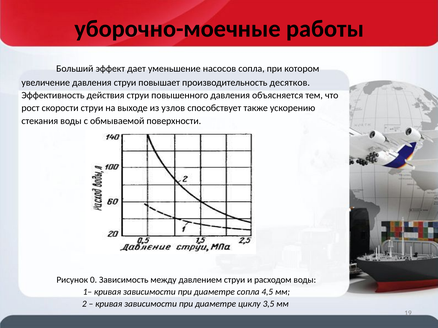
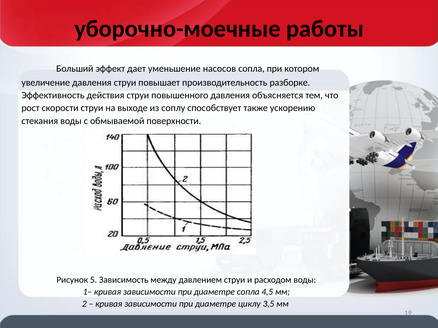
десятков: десятков -> разборке (290, 83)
узлов: узлов -> соплу (173, 108)
0: 0 -> 5 (94, 280)
